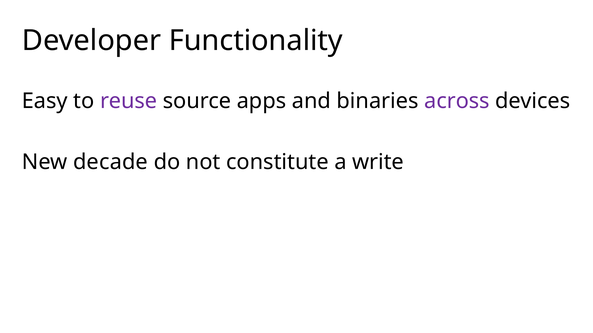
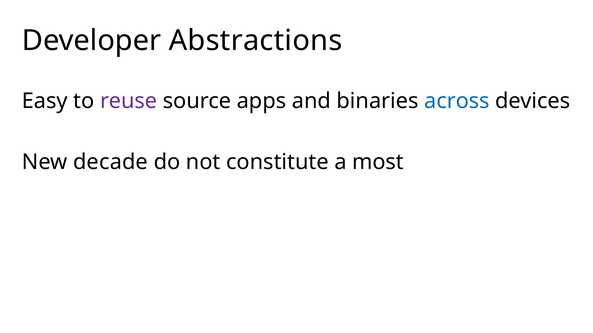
Functionality: Functionality -> Abstractions (256, 41)
across colour: purple -> blue (457, 101)
write: write -> most (378, 162)
